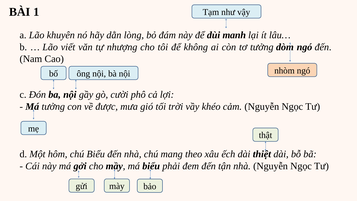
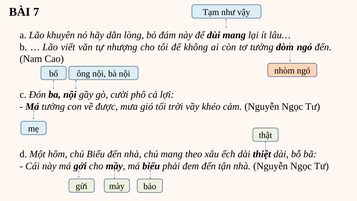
1: 1 -> 7 (36, 12)
dùi manh: manh -> mang (234, 35)
